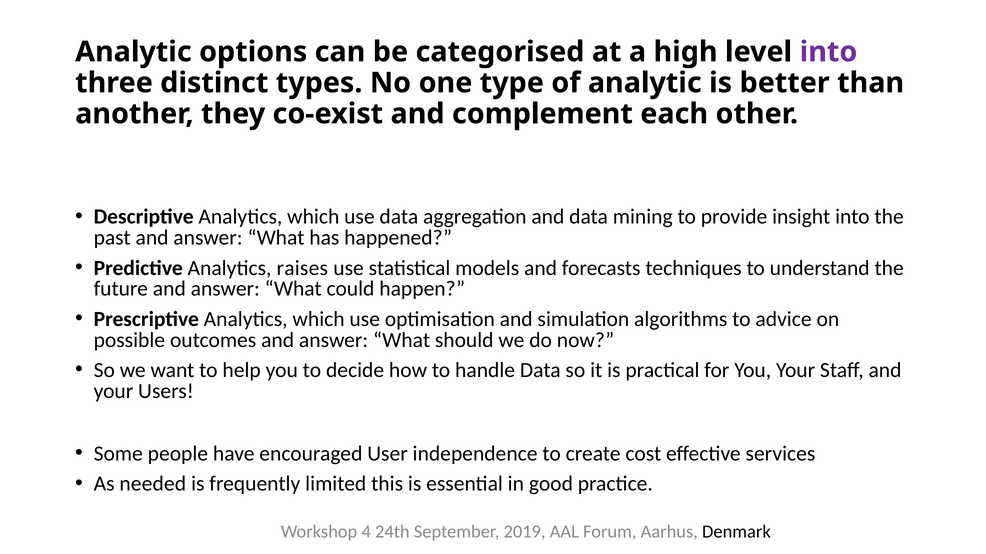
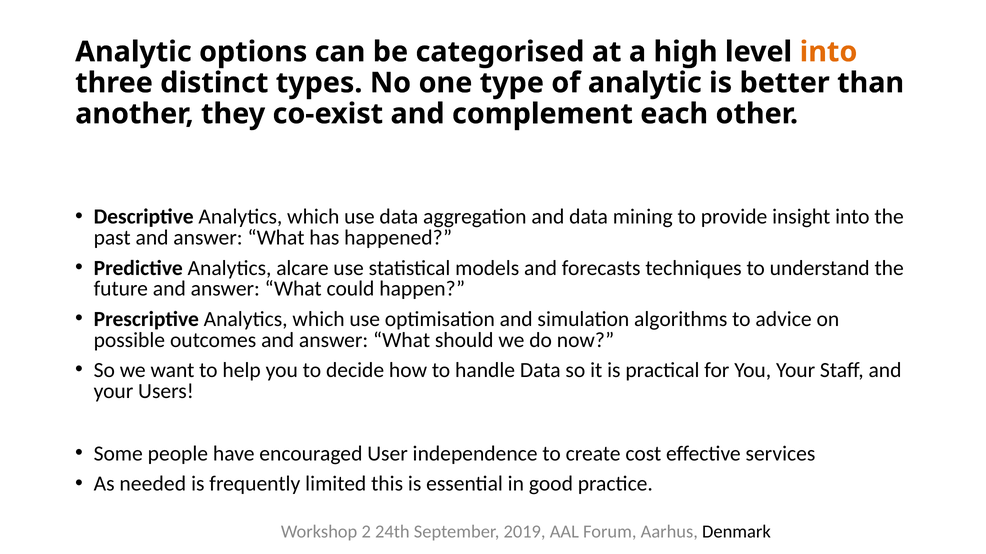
into colour: purple -> orange (829, 52)
raises: raises -> alcare (302, 268)
4: 4 -> 2 (366, 532)
